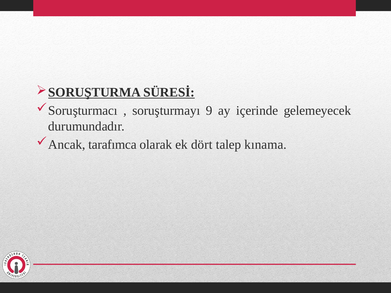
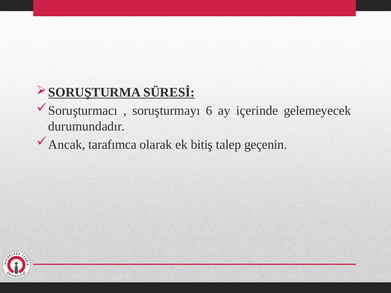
9: 9 -> 6 (209, 111)
dört: dört -> bitiş (202, 145)
kınama: kınama -> geçenin (266, 145)
